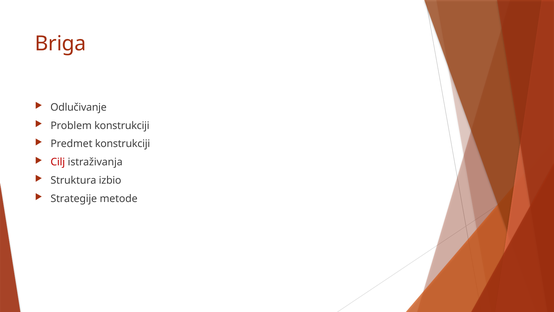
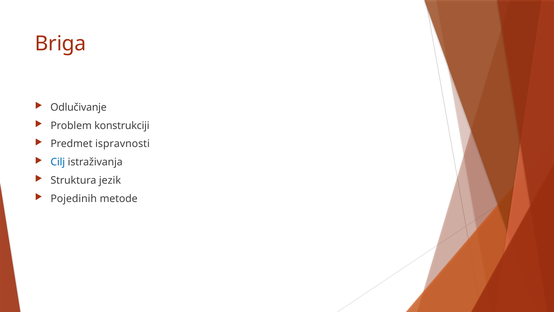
Predmet konstrukciji: konstrukciji -> ispravnosti (122, 144)
Cilj colour: red -> blue (58, 162)
izbio: izbio -> jezik (110, 180)
Strategije: Strategije -> Pojedinih (74, 198)
